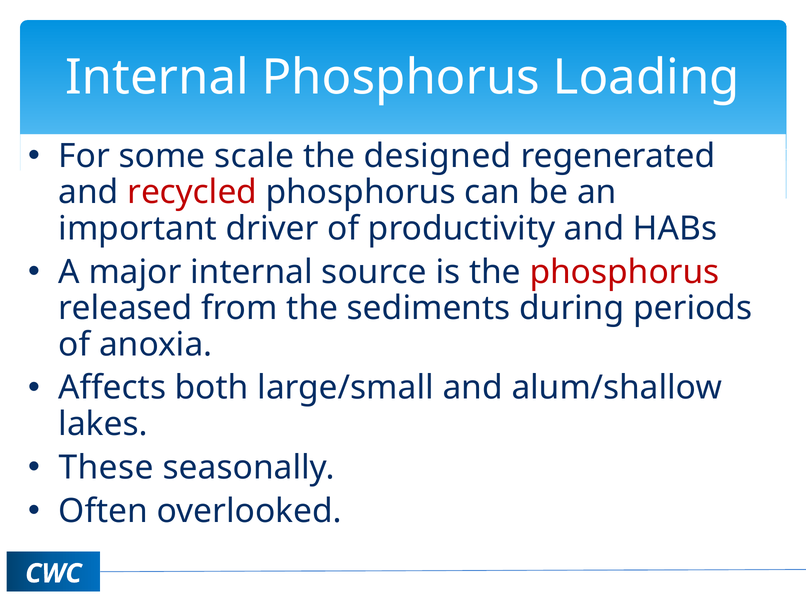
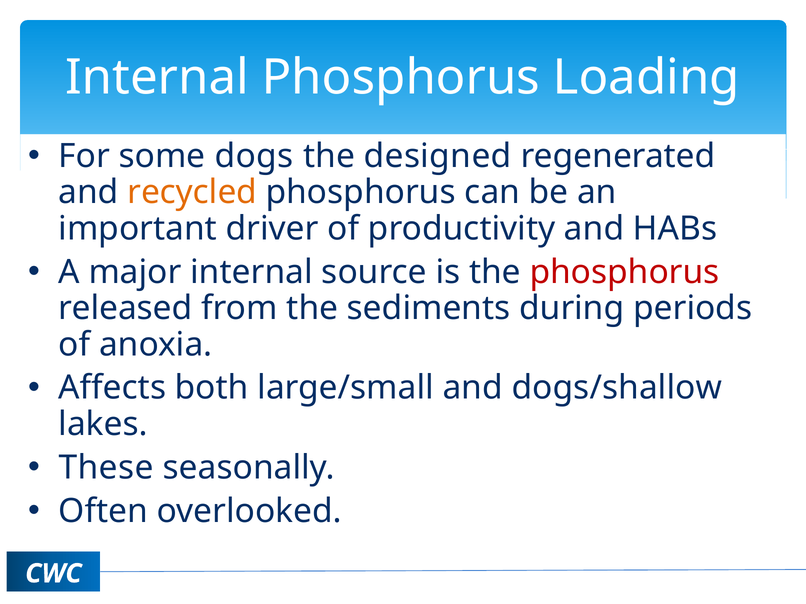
scale: scale -> dogs (254, 156)
recycled colour: red -> orange (192, 193)
alum/shallow: alum/shallow -> dogs/shallow (617, 388)
